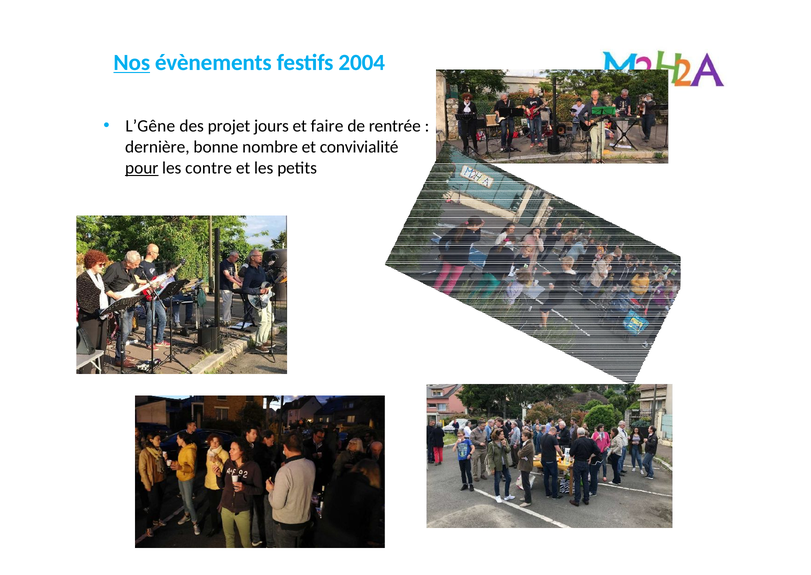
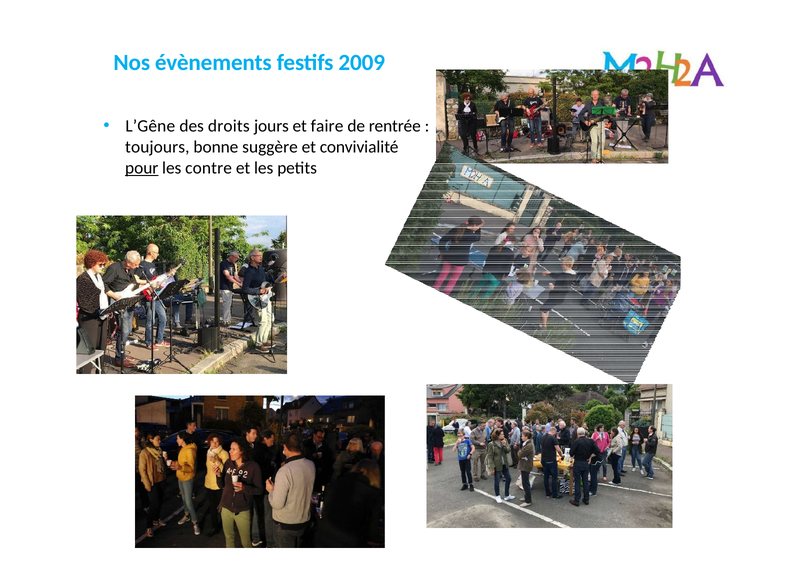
Nos underline: present -> none (132, 63)
2004: 2004 -> 2009 (362, 63)
projet: projet -> droits (229, 126)
dernière: dernière -> toujours (157, 147)
nombre: nombre -> suggère (270, 147)
